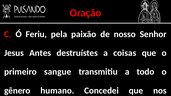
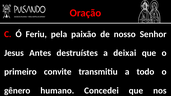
coisas: coisas -> deixai (125, 53)
sangue: sangue -> convite (58, 72)
